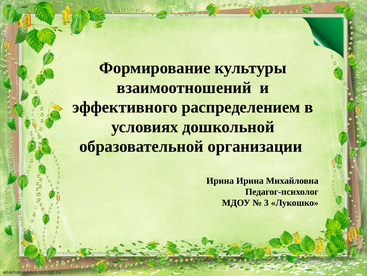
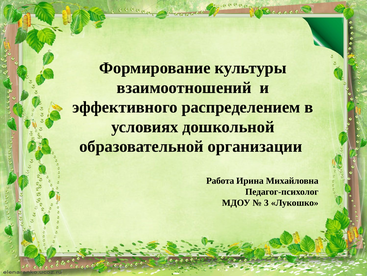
Ирина: Ирина -> Работа (220, 180)
